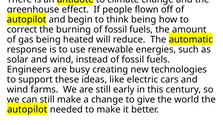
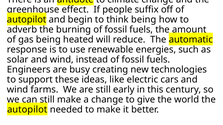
flown: flown -> suffix (147, 10)
correct: correct -> adverb (22, 30)
